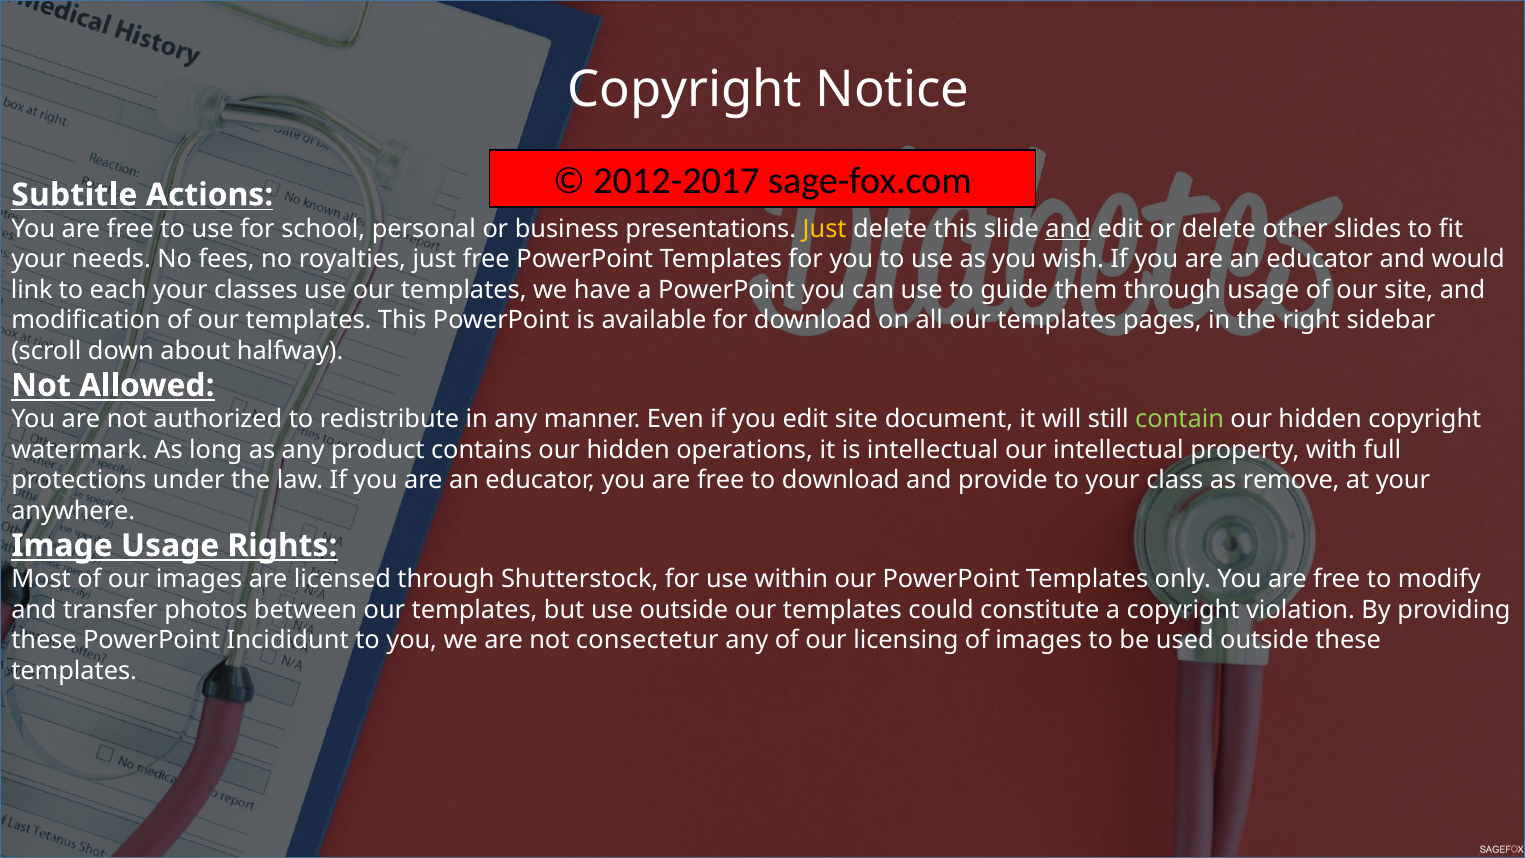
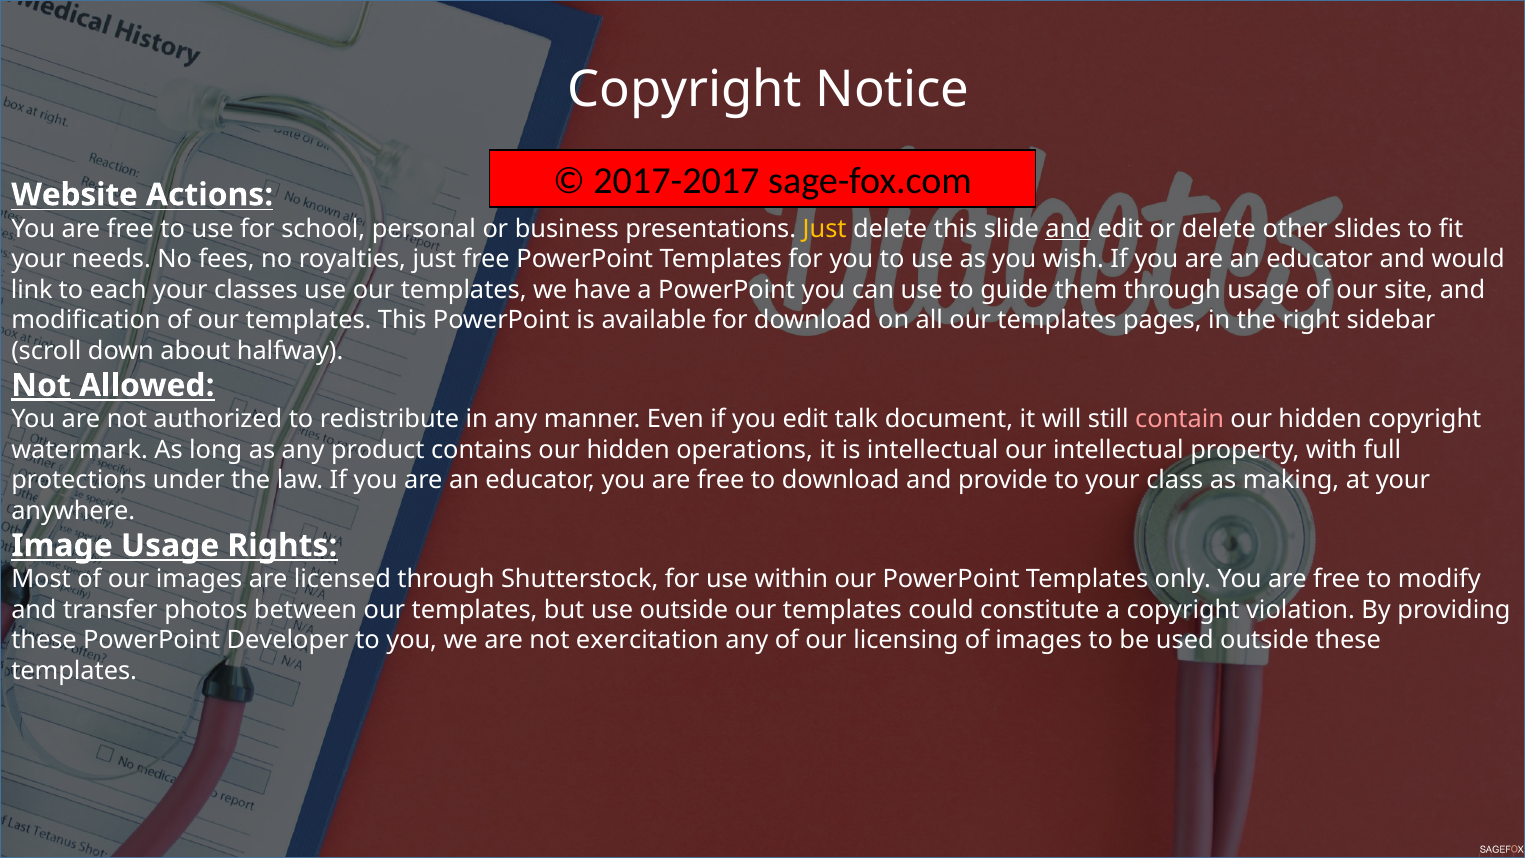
2012-2017: 2012-2017 -> 2017-2017 (676, 181)
Subtitle: Subtitle -> Website (75, 195)
Not underline: none -> present (41, 385)
edit site: site -> talk (857, 419)
contain colour: light green -> pink (1180, 419)
remove: remove -> making (1291, 480)
Incididunt: Incididunt -> Developer (288, 640)
consectetur: consectetur -> exercitation (647, 640)
